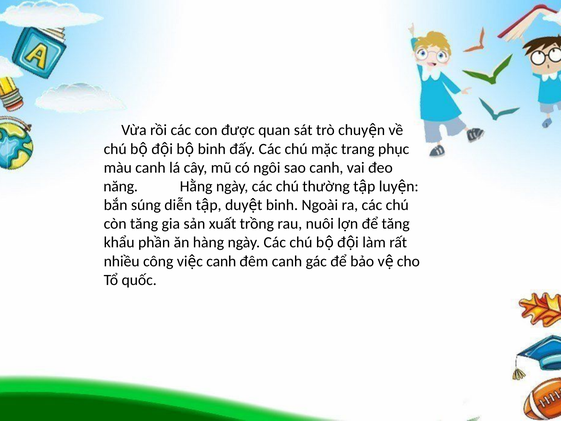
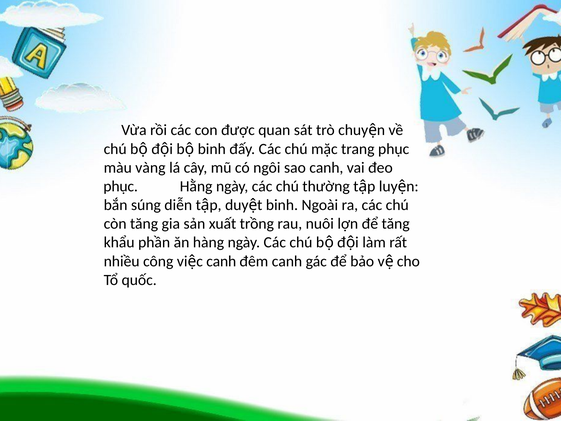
màu canh: canh -> vàng (150, 168)
năng: năng -> phục (121, 186)
